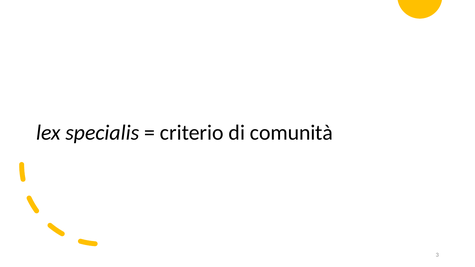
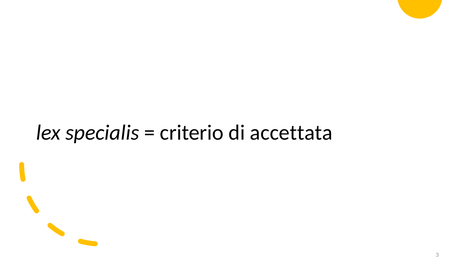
comunità: comunità -> accettata (291, 133)
